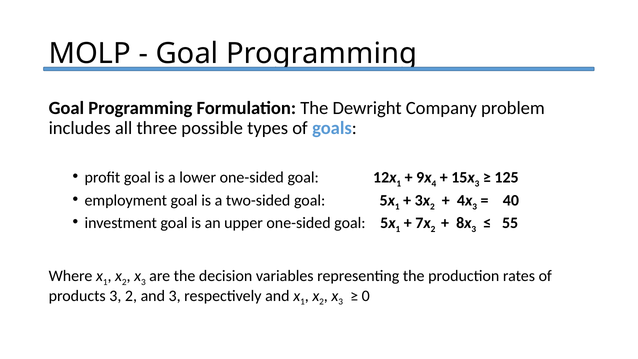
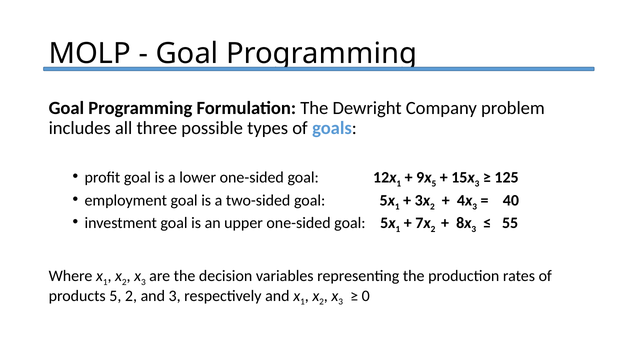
4: 4 -> 5 (434, 183)
products 3: 3 -> 5 (115, 296)
